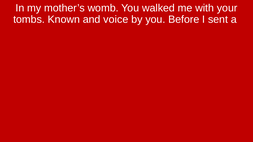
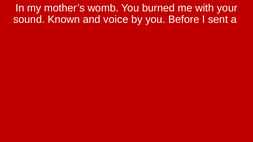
walked: walked -> burned (158, 8)
tombs: tombs -> sound (29, 19)
